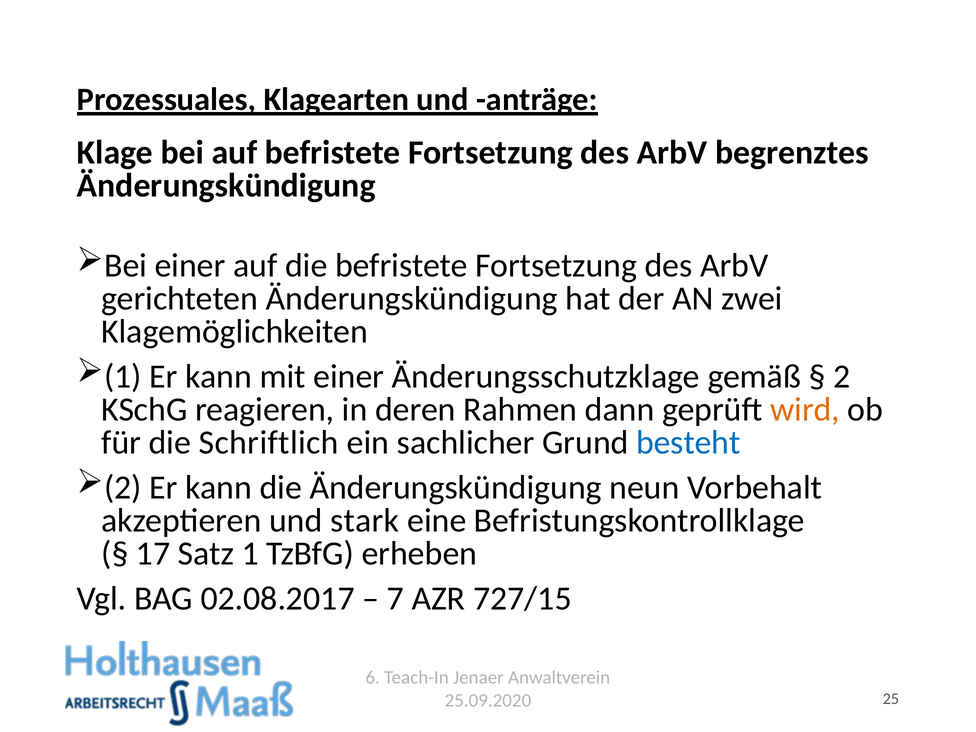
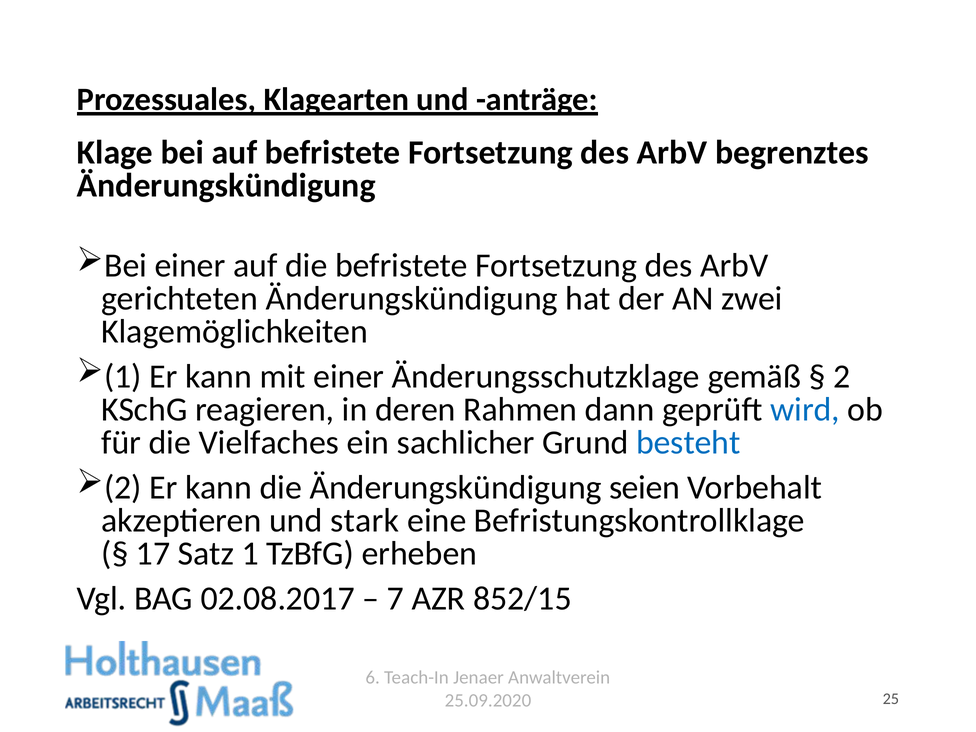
wird colour: orange -> blue (805, 410)
Schriftlich: Schriftlich -> Vielfaches (269, 443)
neun: neun -> seien (645, 488)
727/15: 727/15 -> 852/15 (522, 599)
